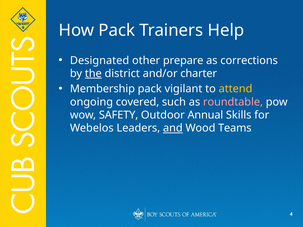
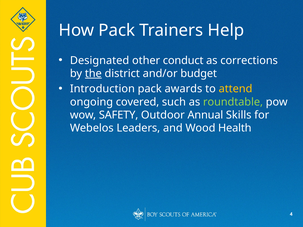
prepare: prepare -> conduct (183, 60)
charter: charter -> budget (199, 74)
Membership: Membership -> Introduction (102, 89)
vigilant: vigilant -> awards (183, 89)
roundtable colour: pink -> light green (233, 102)
and underline: present -> none (173, 128)
Teams: Teams -> Health (235, 128)
